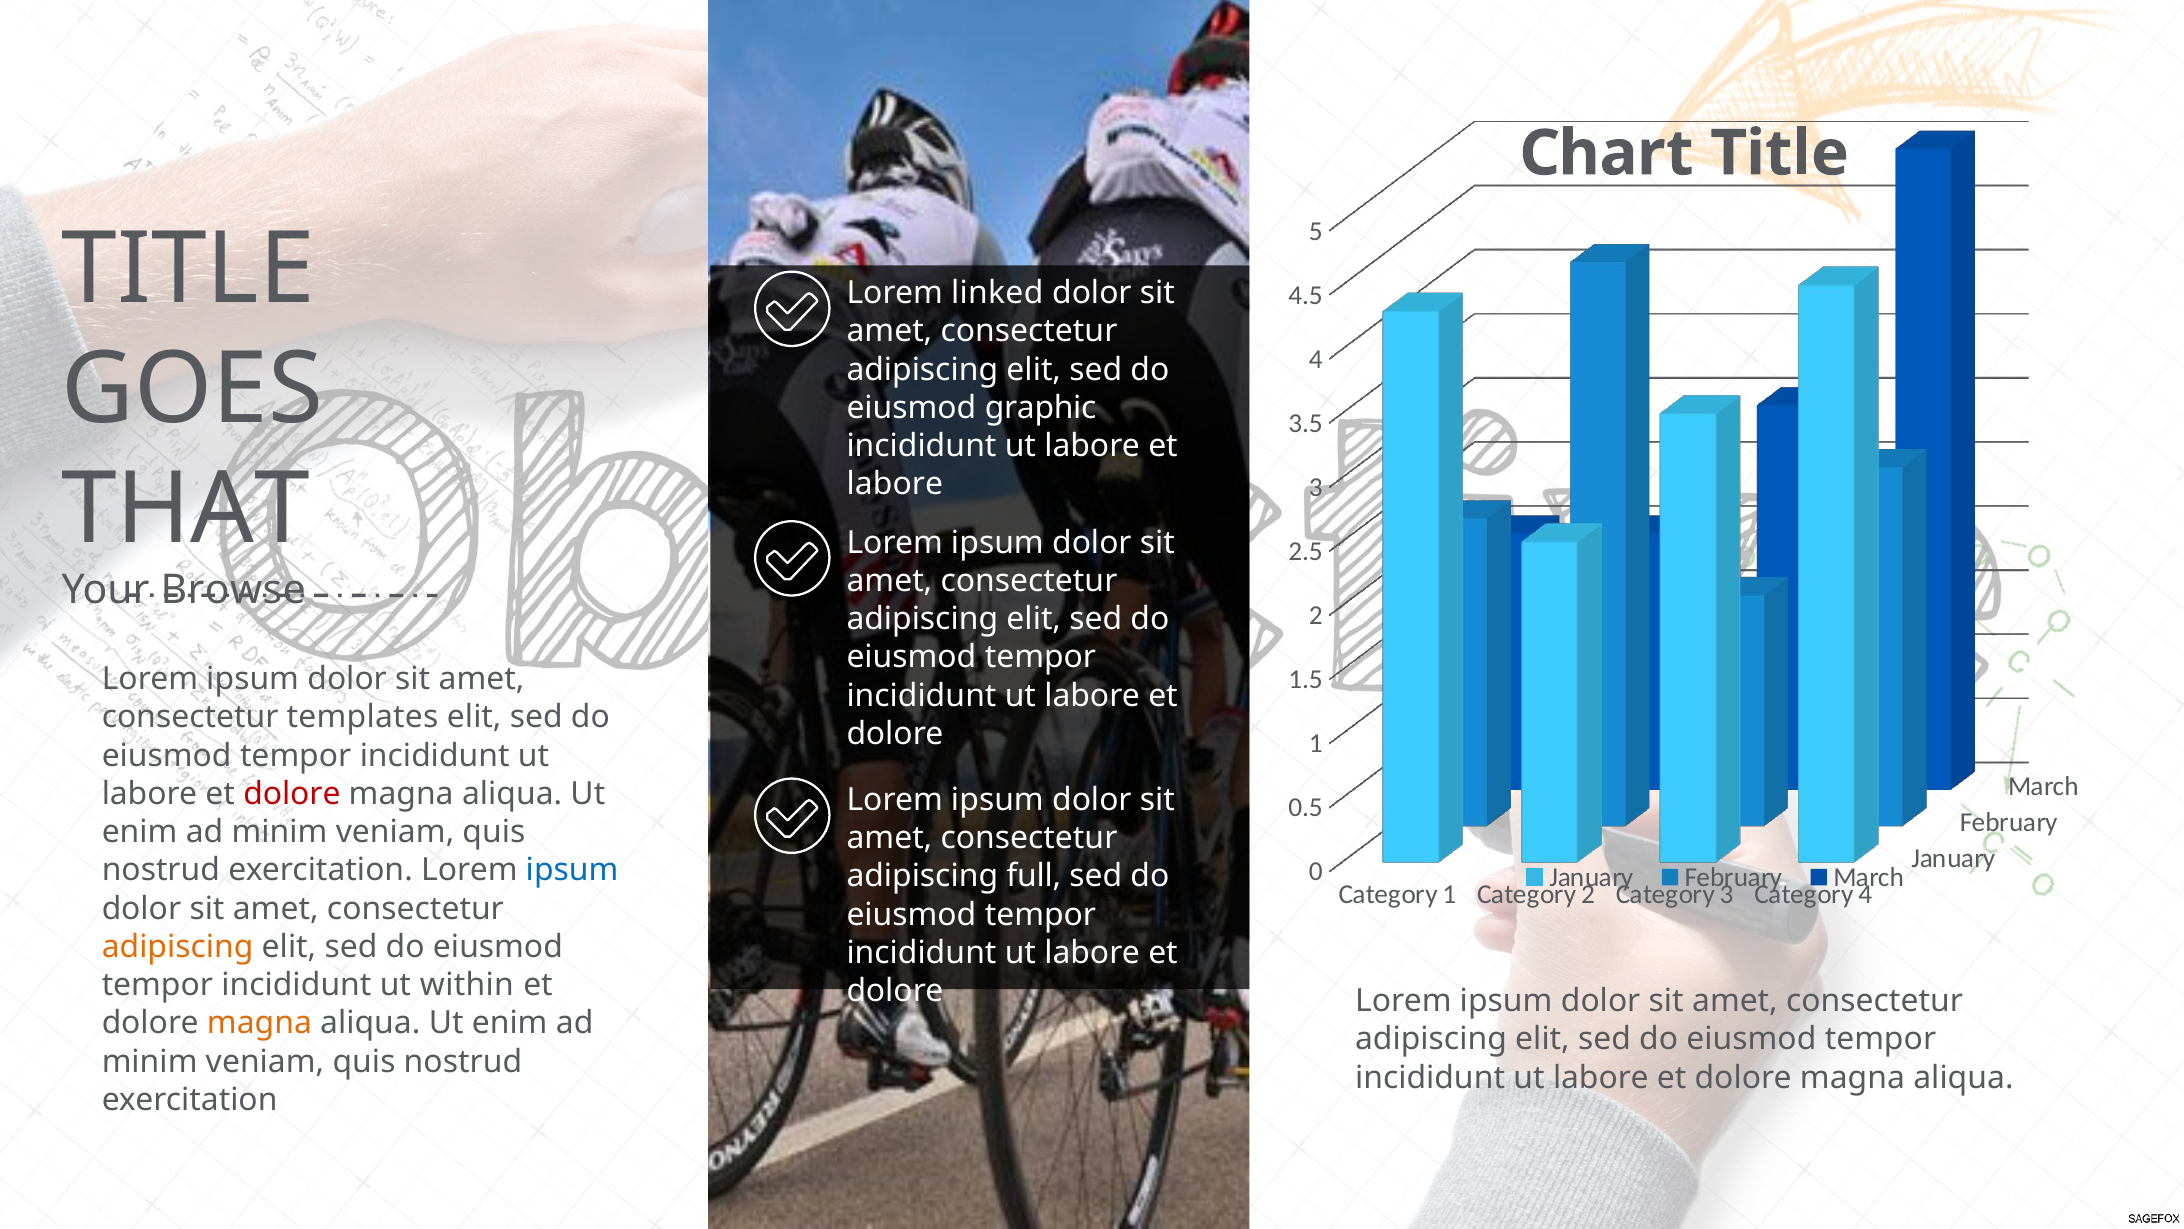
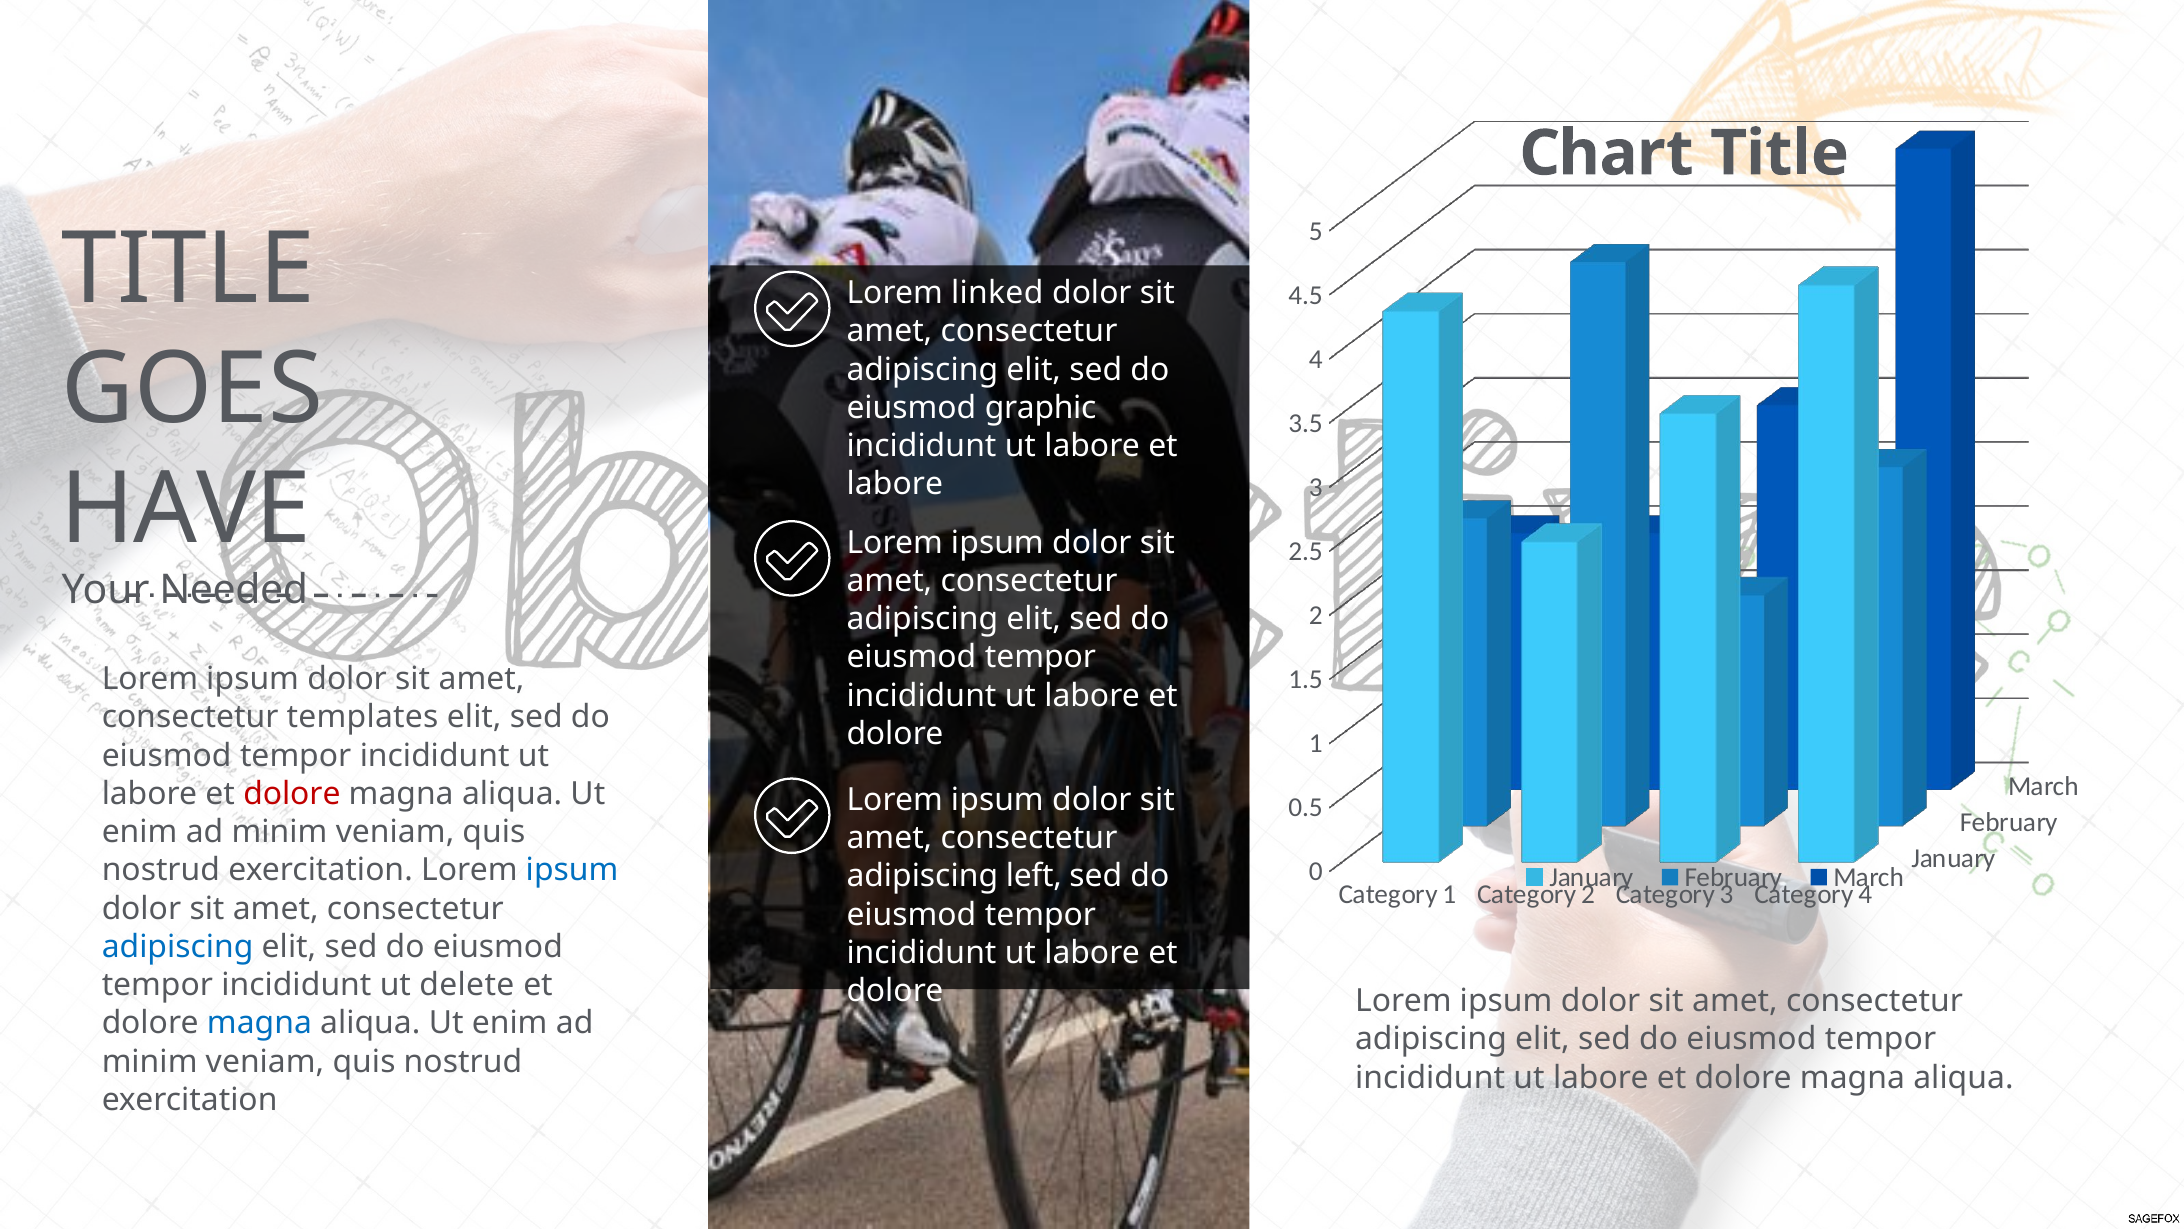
THAT: THAT -> HAVE (186, 509)
Browse: Browse -> Needed (234, 590)
full: full -> left (1034, 876)
adipiscing colour: orange -> blue (178, 946)
within: within -> delete (467, 985)
magna colour: orange -> blue (259, 1023)
